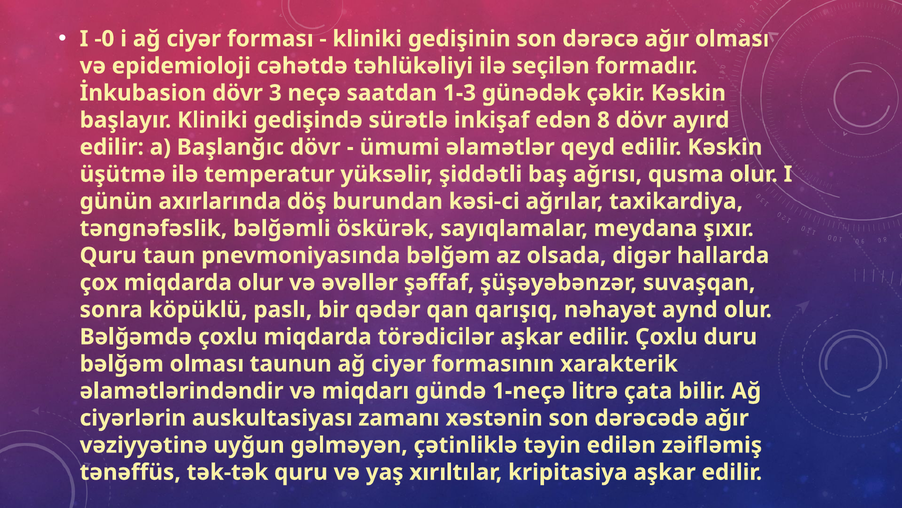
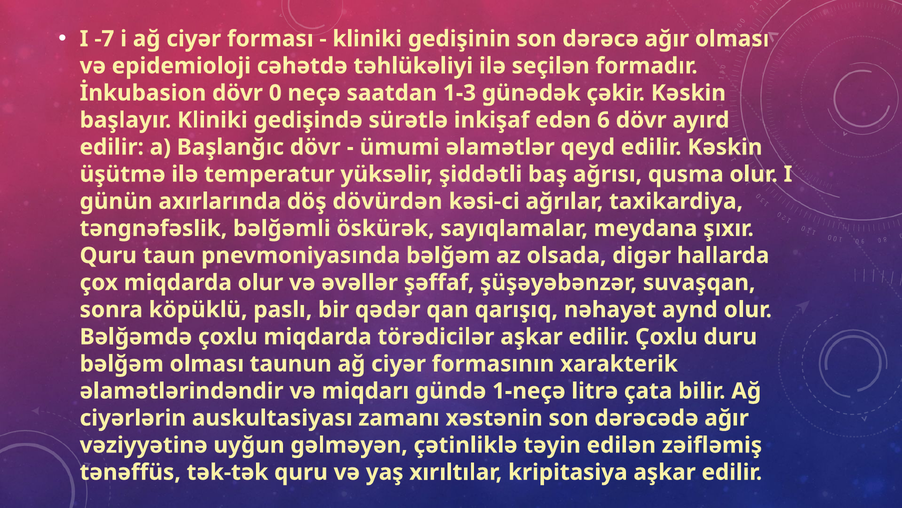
-0: -0 -> -7 (104, 39)
3: 3 -> 0 (275, 93)
8: 8 -> 6 (603, 120)
burundan: burundan -> dövürdən (387, 201)
